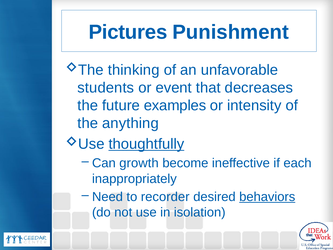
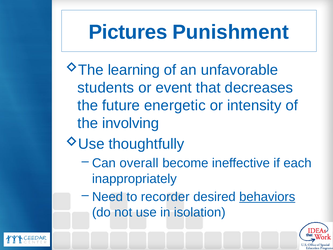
thinking: thinking -> learning (134, 70)
examples: examples -> energetic (175, 105)
anything: anything -> involving (131, 123)
thoughtfully underline: present -> none (146, 144)
growth: growth -> overall (139, 163)
